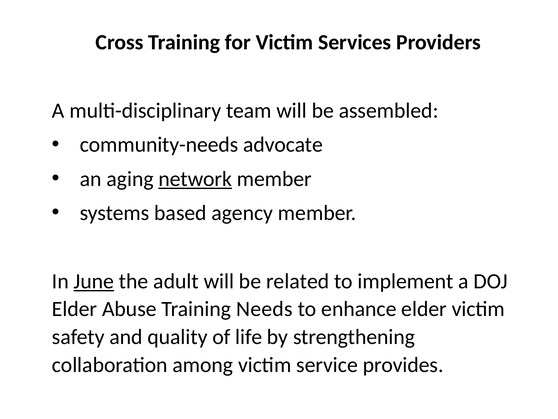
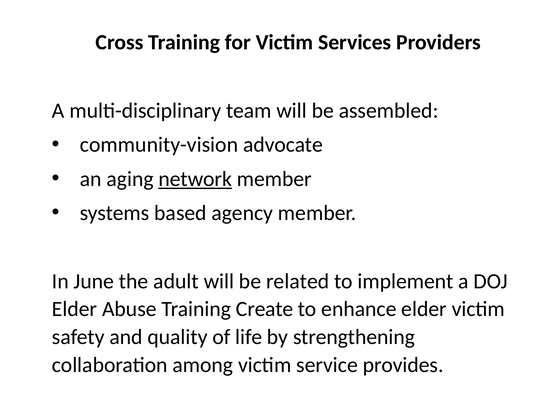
community-needs: community-needs -> community-vision (159, 145)
June underline: present -> none (94, 281)
Needs: Needs -> Create (265, 309)
